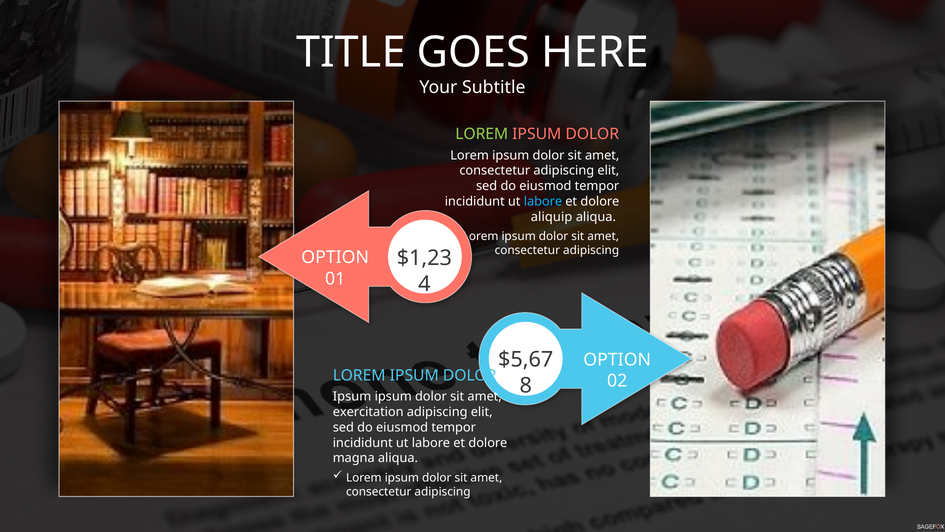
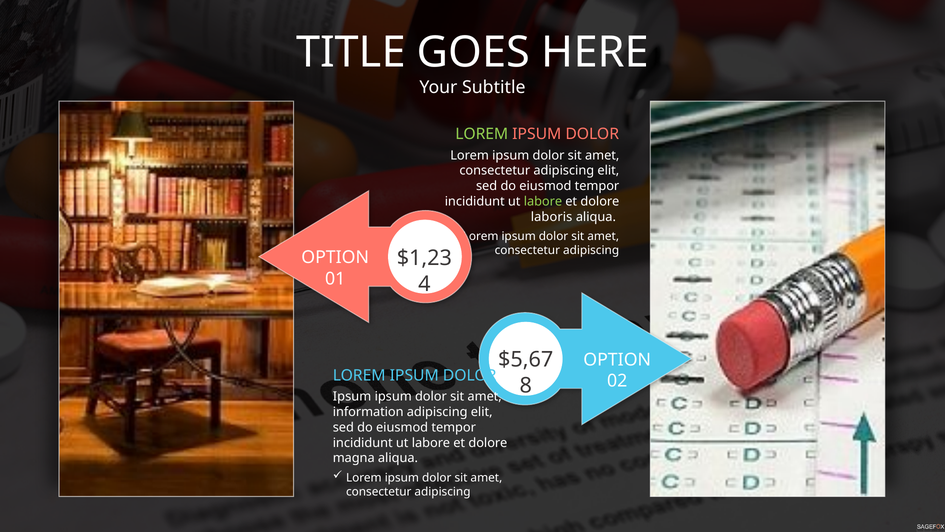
labore colour: light blue -> light green (543, 201)
aliquip: aliquip -> laboris (552, 217)
exercitation: exercitation -> information (368, 412)
